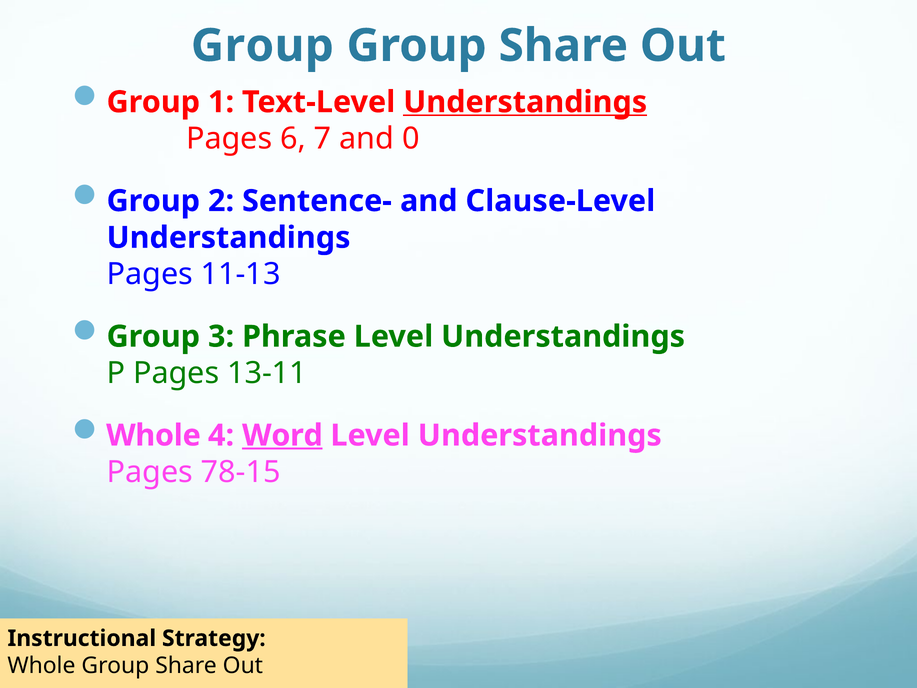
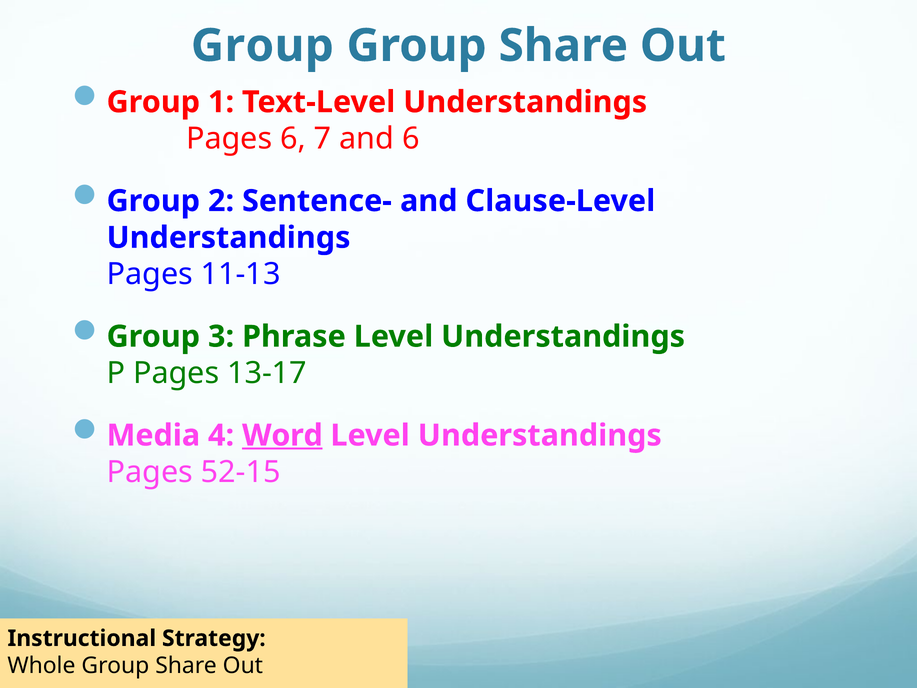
Understandings underline: present -> none (525, 102)
and 0: 0 -> 6 (411, 139)
13-11: 13-11 -> 13-17 (267, 373)
Whole: Whole -> Media (153, 435)
78-15: 78-15 -> 52-15 (241, 472)
